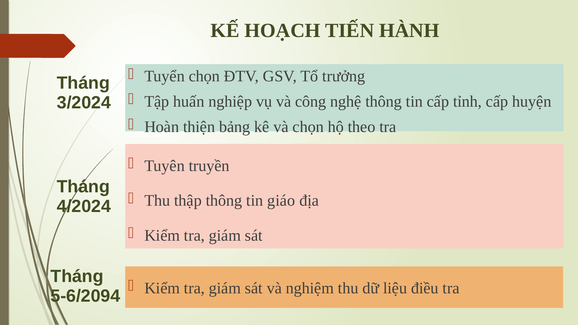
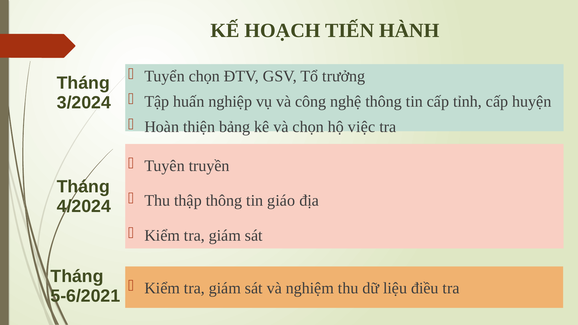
theo: theo -> việc (362, 127)
5-6/2094: 5-6/2094 -> 5-6/2021 (85, 296)
